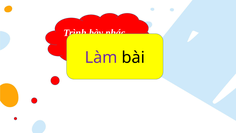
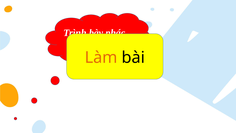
Làm colour: purple -> orange (101, 57)
